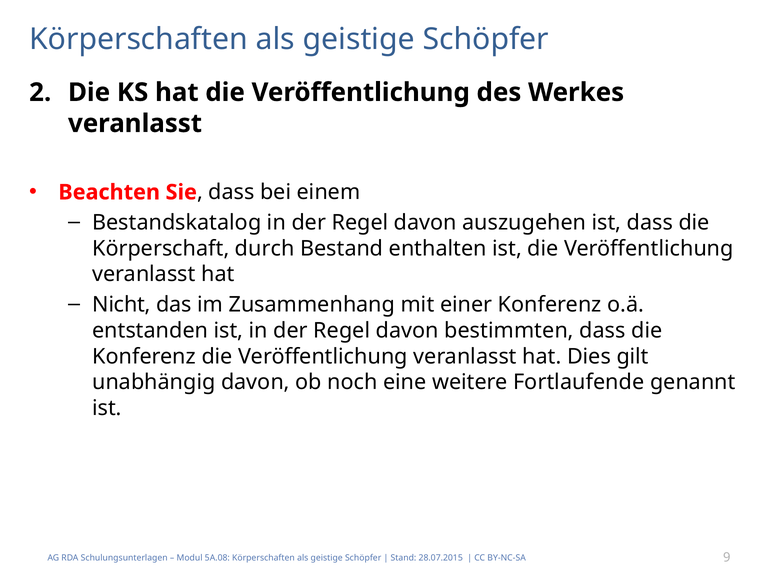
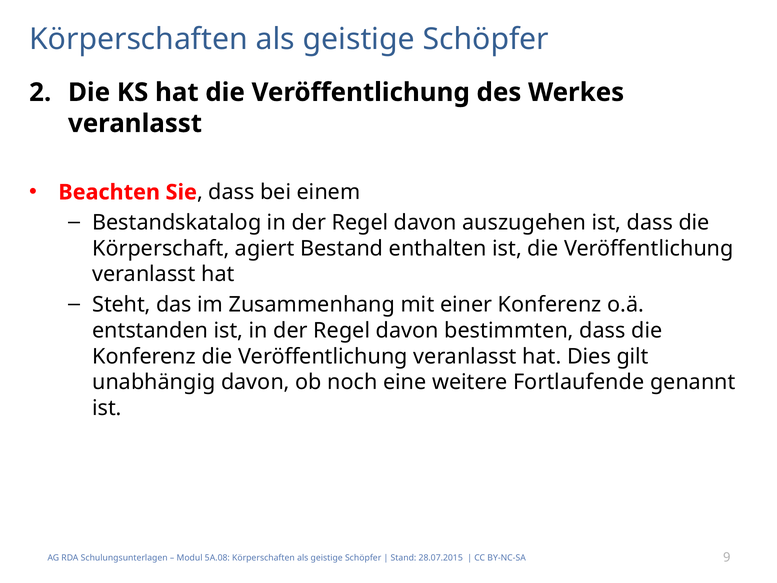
durch: durch -> agiert (265, 248)
Nicht: Nicht -> Steht (121, 304)
